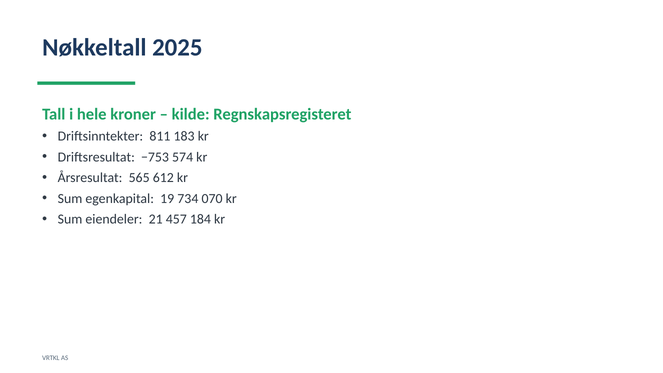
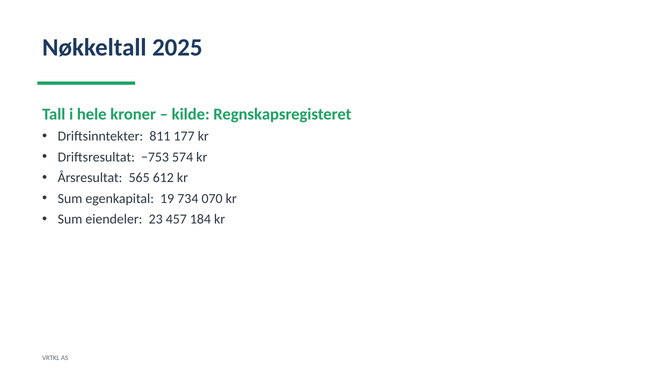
183: 183 -> 177 (184, 136)
21: 21 -> 23 (156, 219)
